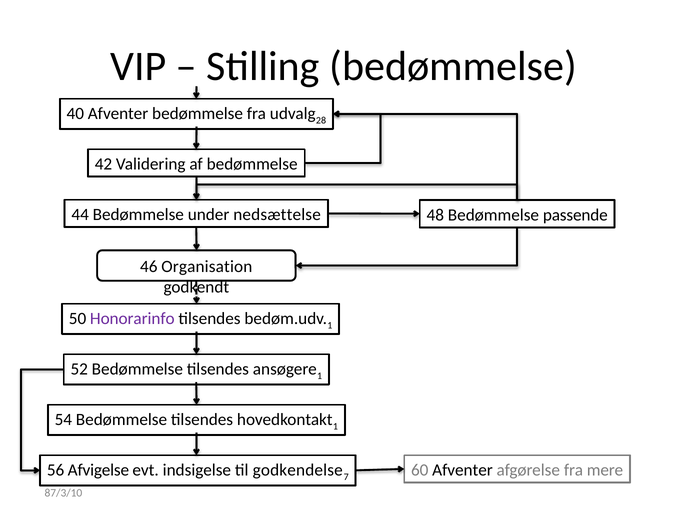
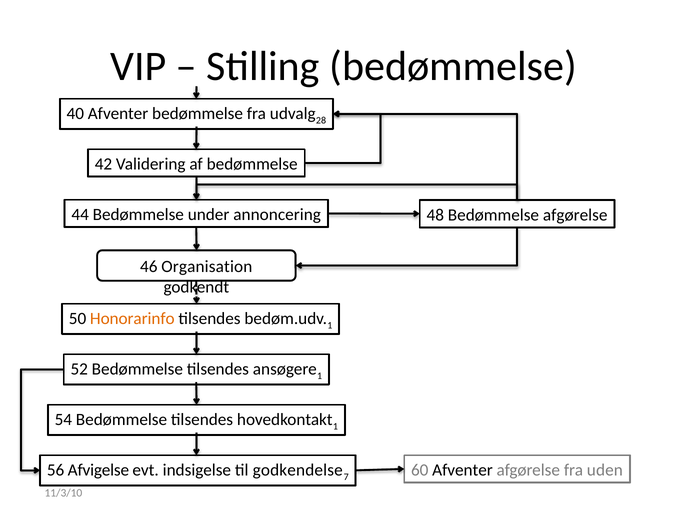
nedsættelse: nedsættelse -> annoncering (277, 215)
Bedømmelse passende: passende -> afgørelse (575, 215)
Honorarinfo colour: purple -> orange (132, 319)
mere: mere -> uden (605, 470)
87/3/10: 87/3/10 -> 11/3/10 (63, 493)
